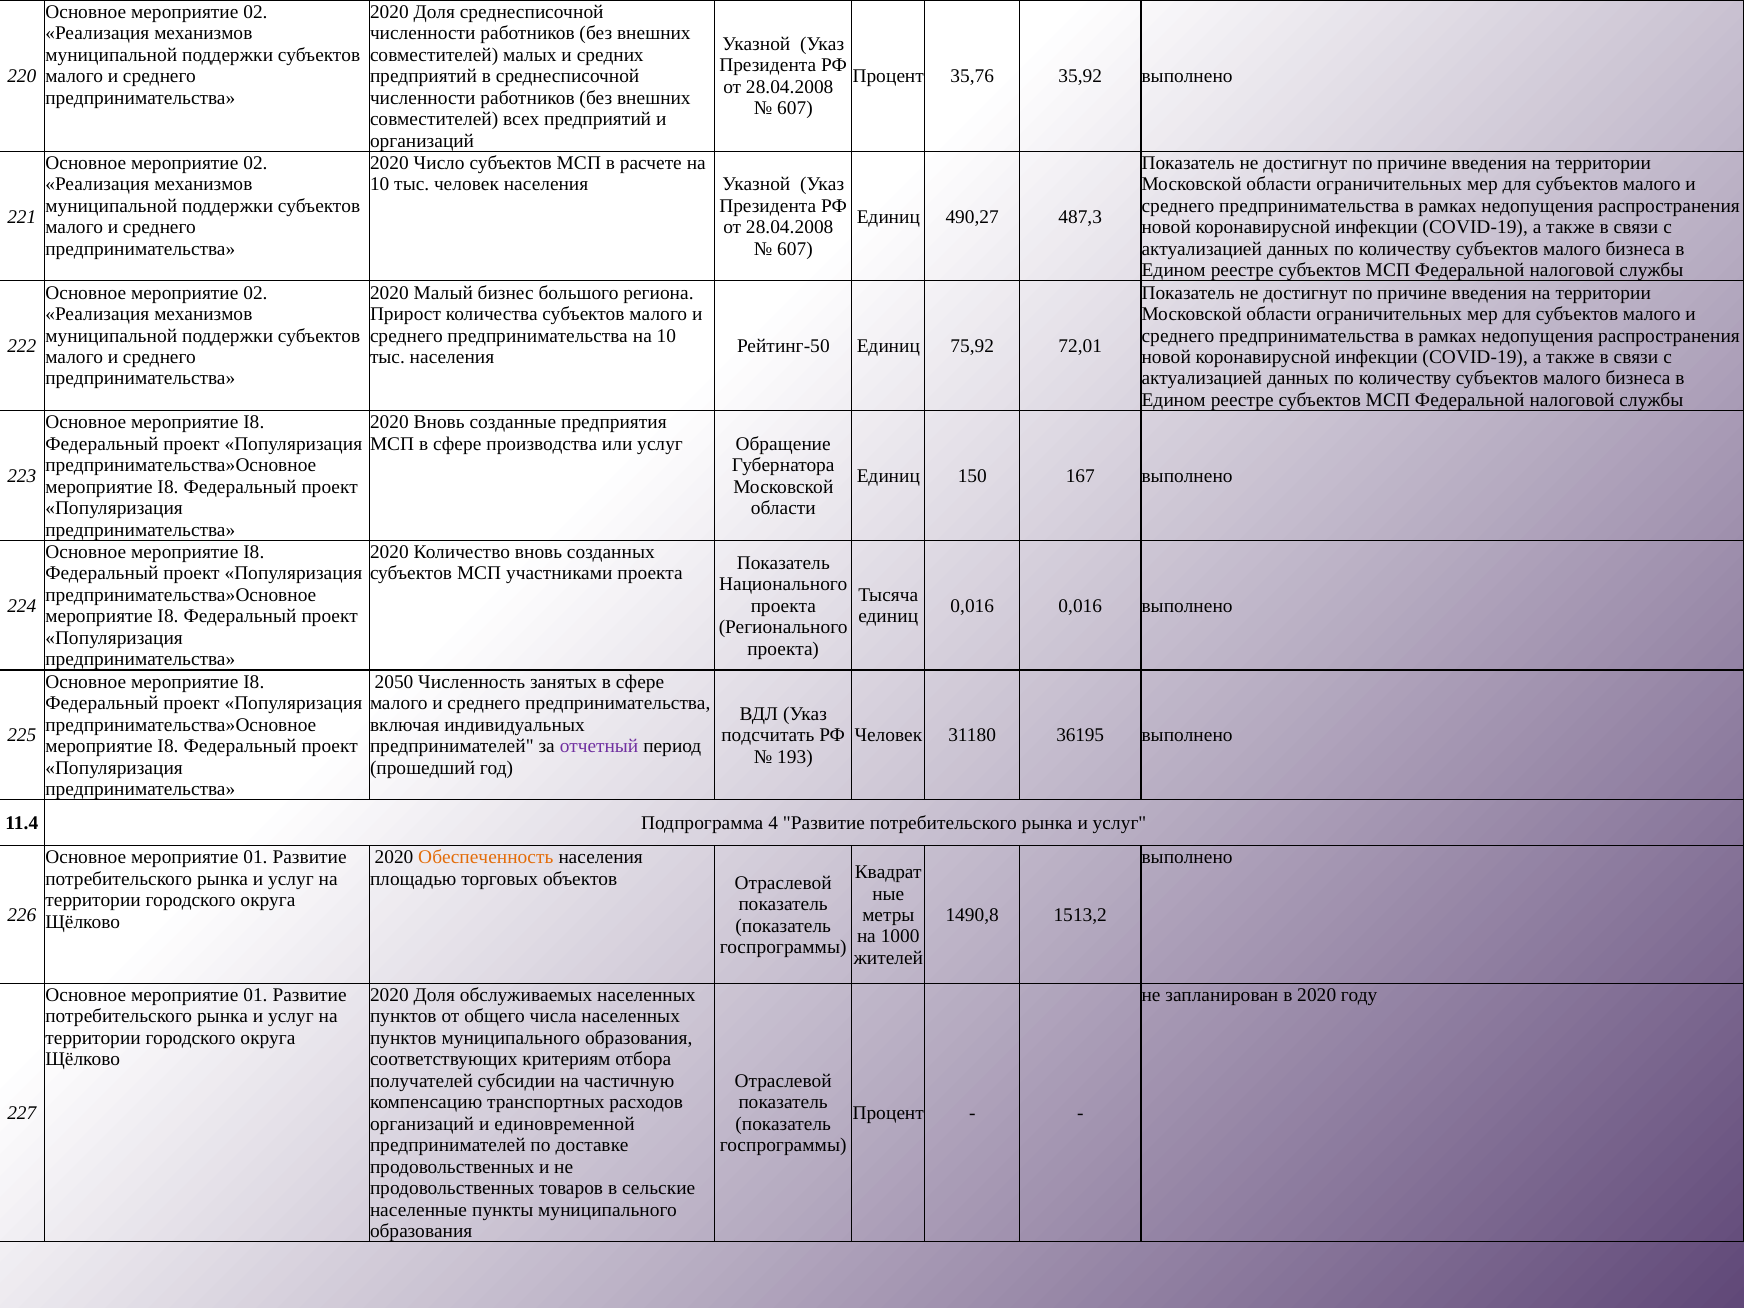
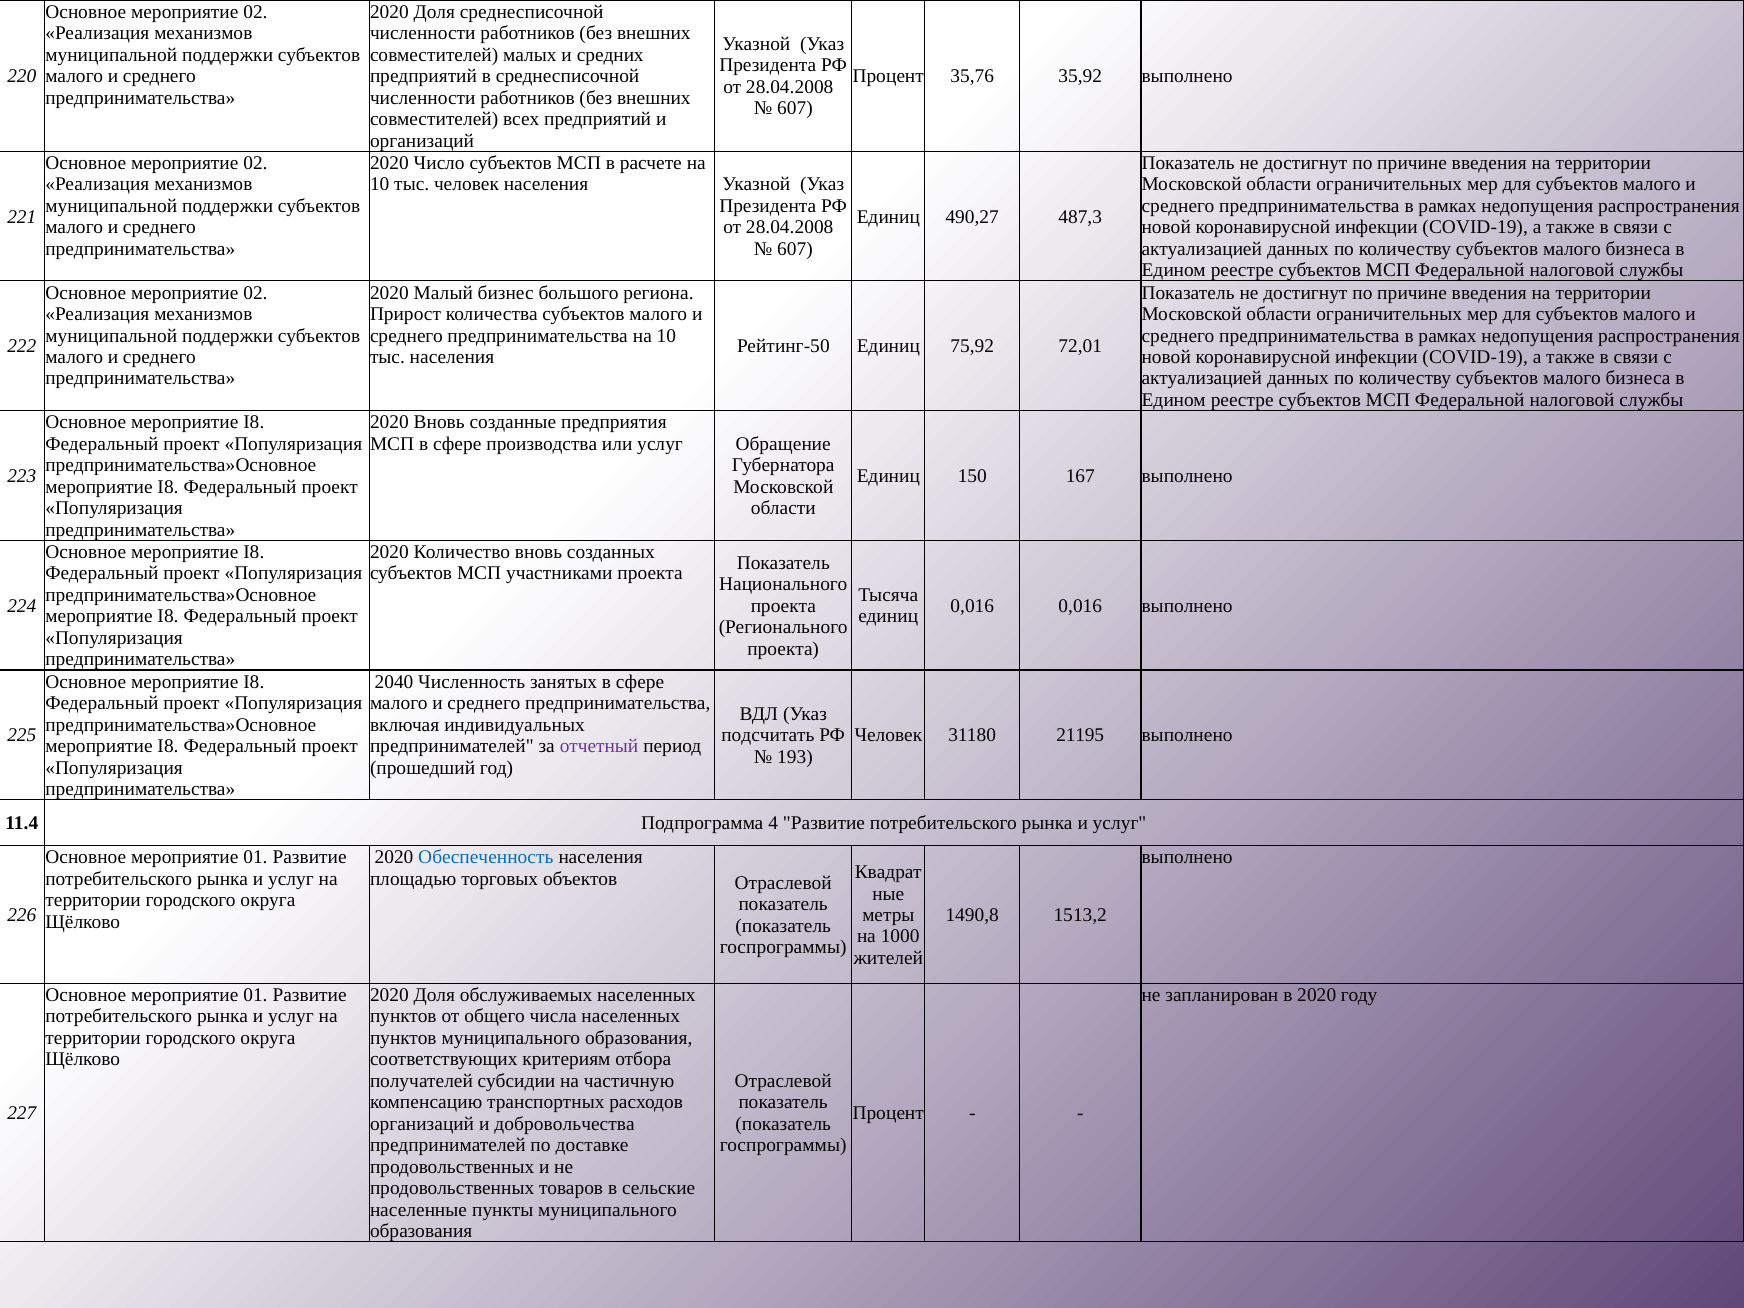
2050: 2050 -> 2040 (394, 682)
36195: 36195 -> 21195 (1080, 735)
Обеспеченность colour: orange -> blue (486, 858)
единовременной: единовременной -> добровольчества (565, 1124)
